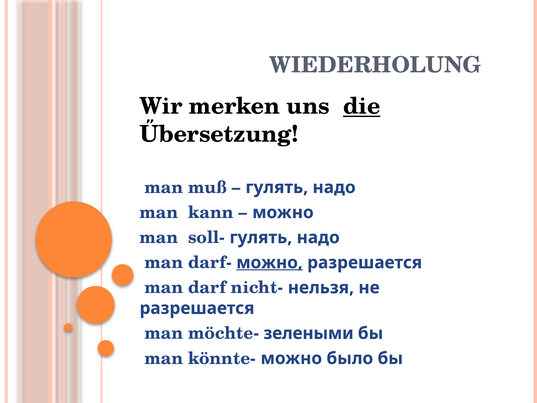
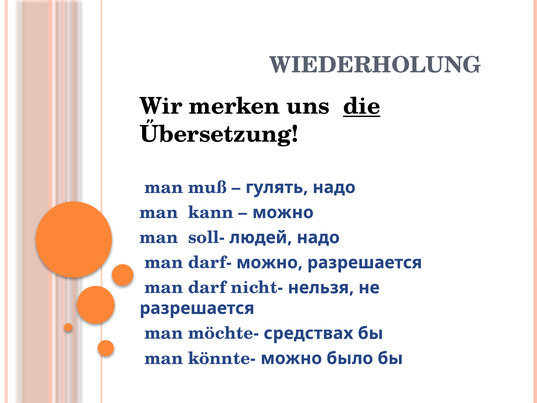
soll- гулять: гулять -> людей (261, 237)
можно underline: present -> none (269, 262)
зелеными: зелеными -> средствах (308, 333)
